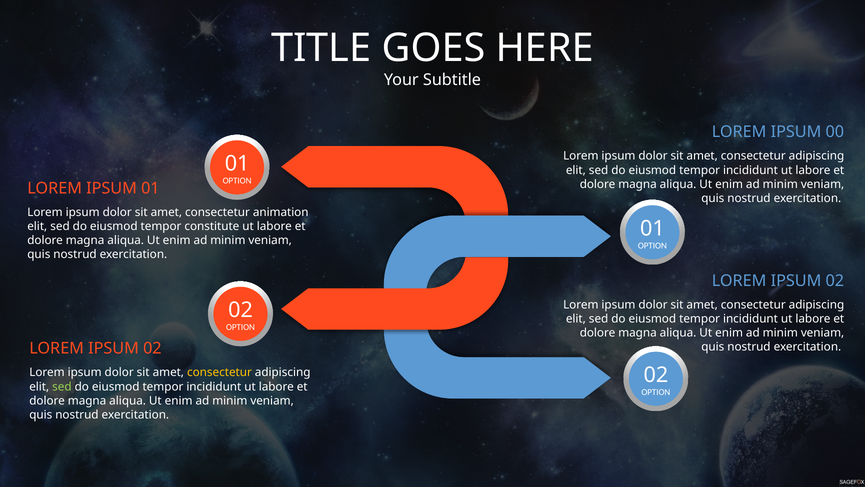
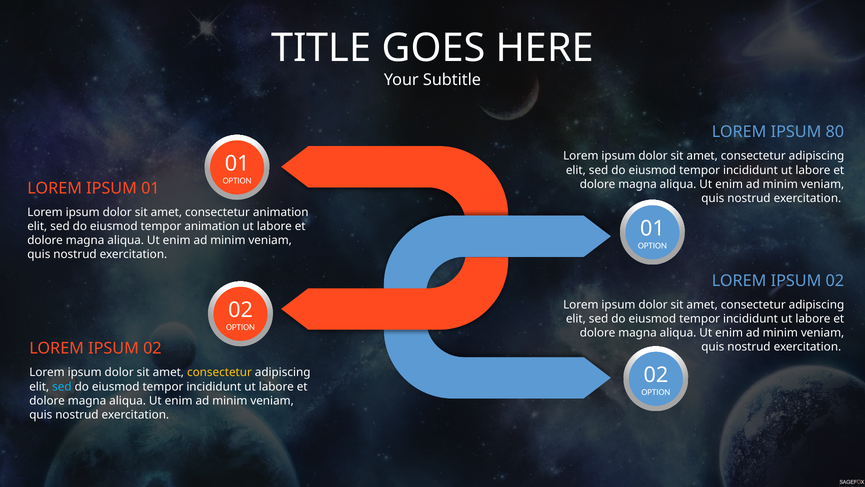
00: 00 -> 80 (835, 132)
tempor constitute: constitute -> animation (212, 226)
sed colour: light green -> light blue (62, 386)
